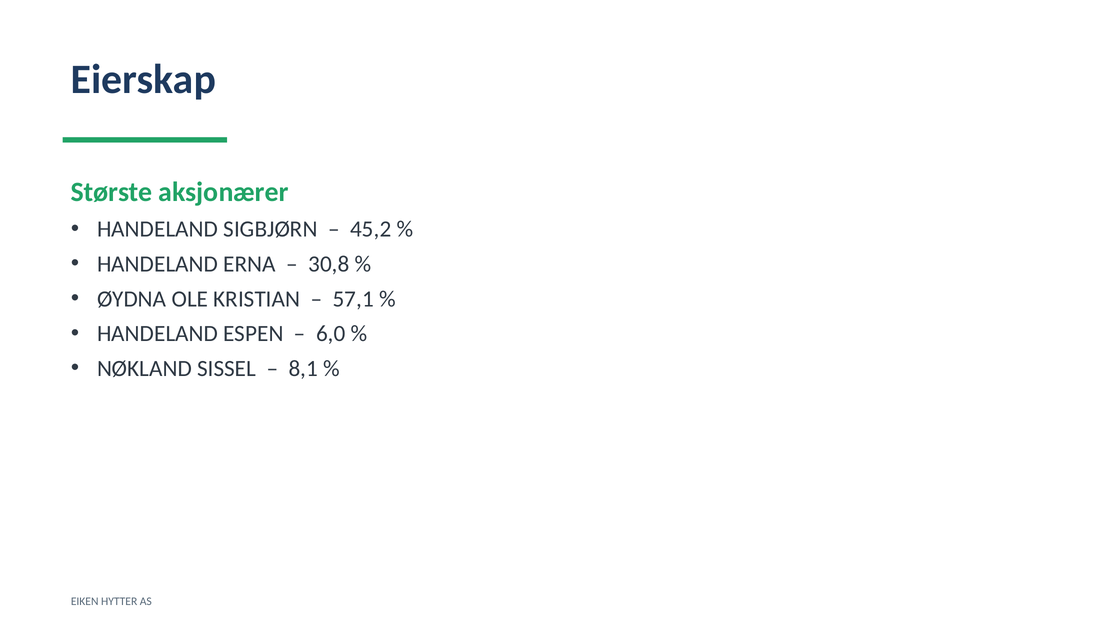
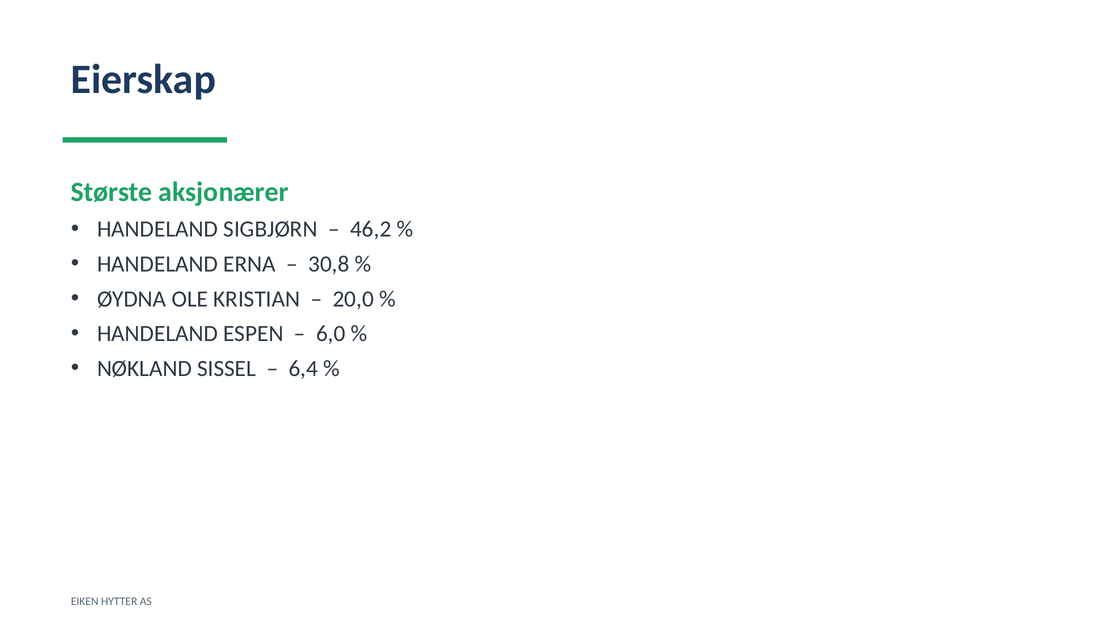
45,2: 45,2 -> 46,2 (371, 229)
57,1: 57,1 -> 20,0 (353, 299)
8,1: 8,1 -> 6,4 (303, 368)
